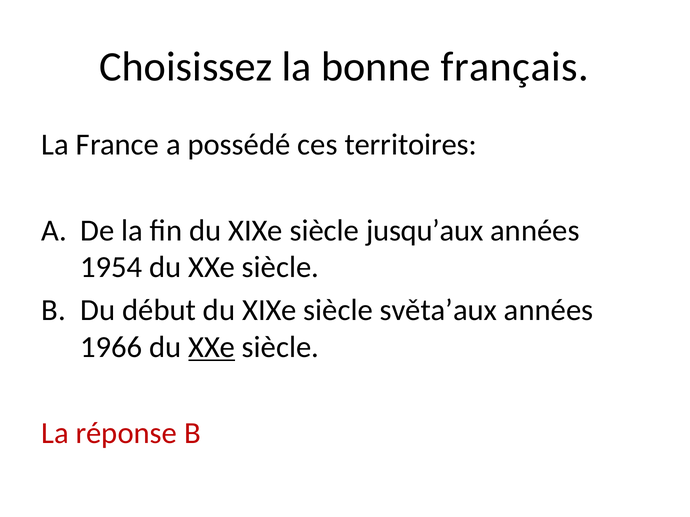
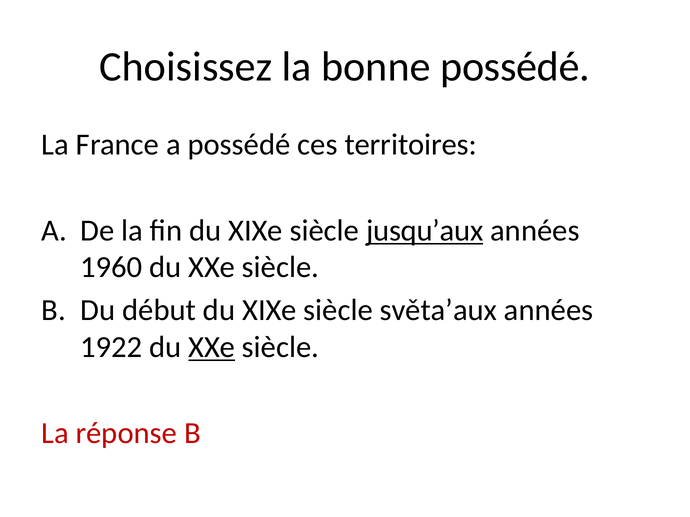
bonne français: français -> possédé (515, 67)
jusqu’aux underline: none -> present (425, 231)
1954: 1954 -> 1960 (111, 268)
1966: 1966 -> 1922 (111, 347)
